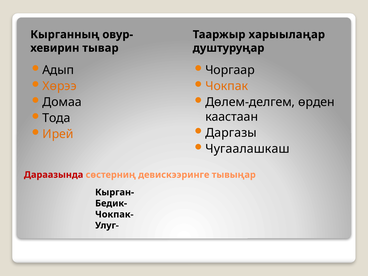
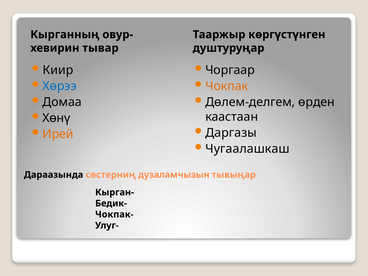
харыылаңар: харыылаңар -> көргүстүнген (287, 35)
Адып: Адып -> Киир (58, 70)
Хөрээ colour: orange -> blue (60, 86)
Тода: Тода -> Хөнү (56, 118)
Дараазында colour: red -> black (54, 175)
девискээринге: девискээринге -> дузаламчызын (174, 175)
